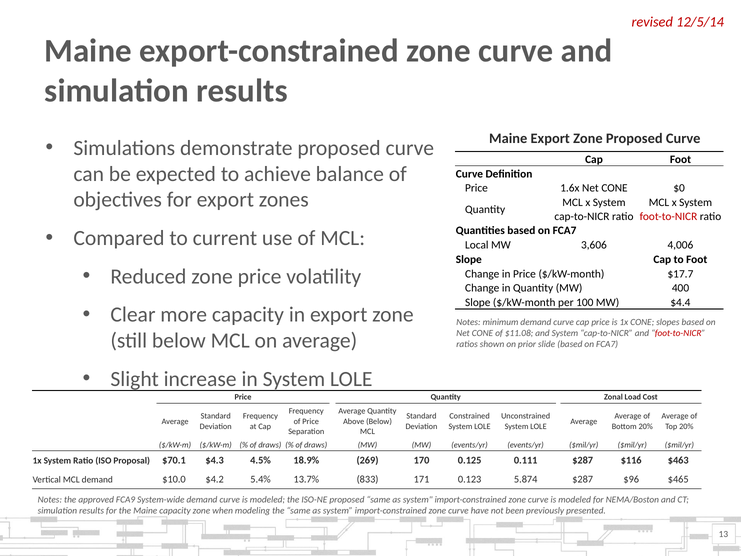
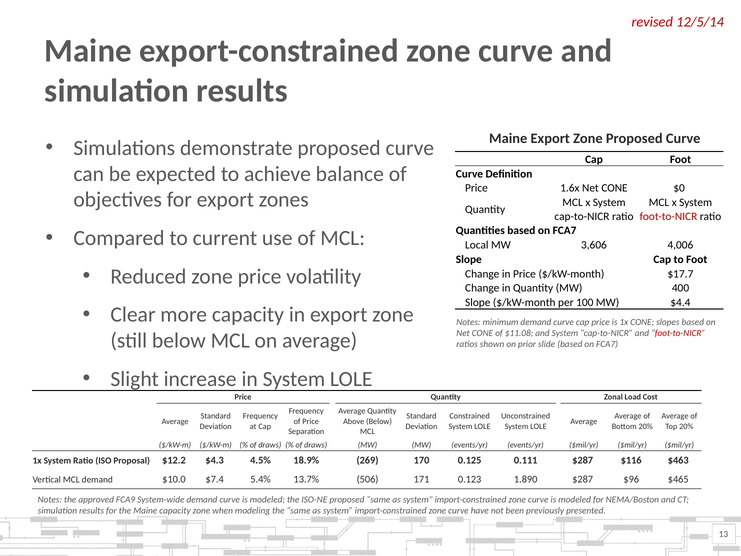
$70.1: $70.1 -> $12.2 (174, 460)
$4.2: $4.2 -> $7.4 (215, 479)
833: 833 -> 506 (368, 479)
5.874: 5.874 -> 1.890 (526, 479)
